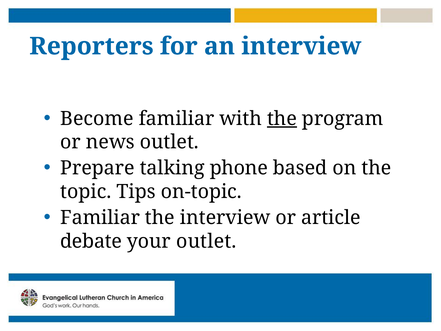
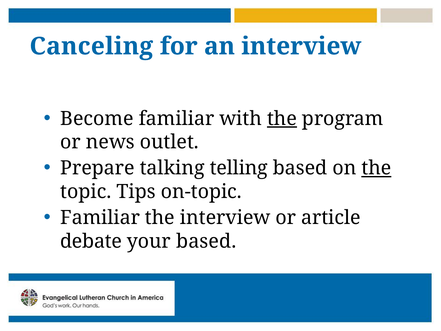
Reporters: Reporters -> Canceling (91, 46)
phone: phone -> telling (239, 168)
the underline: none -> present (376, 168)
your outlet: outlet -> based (206, 241)
